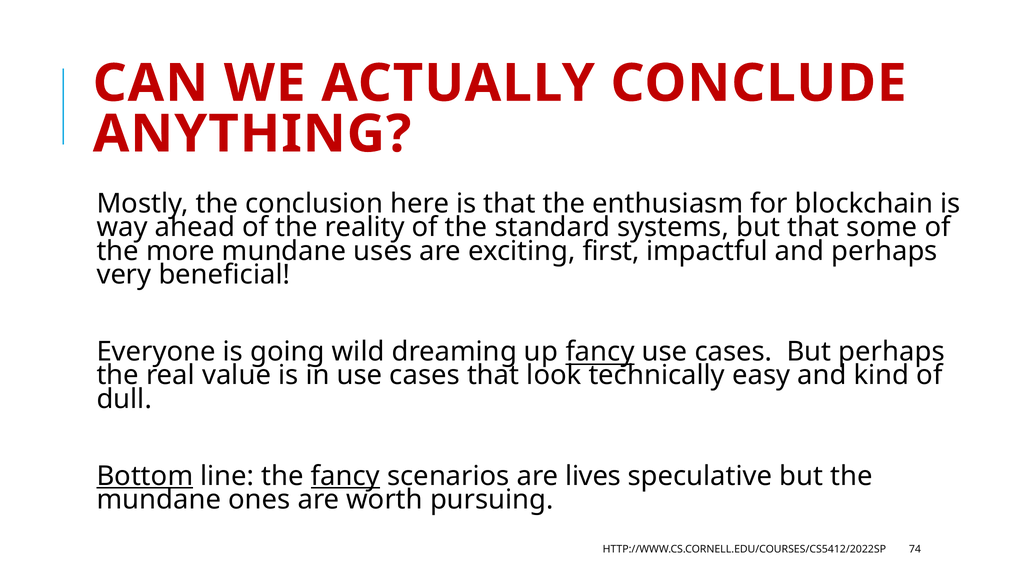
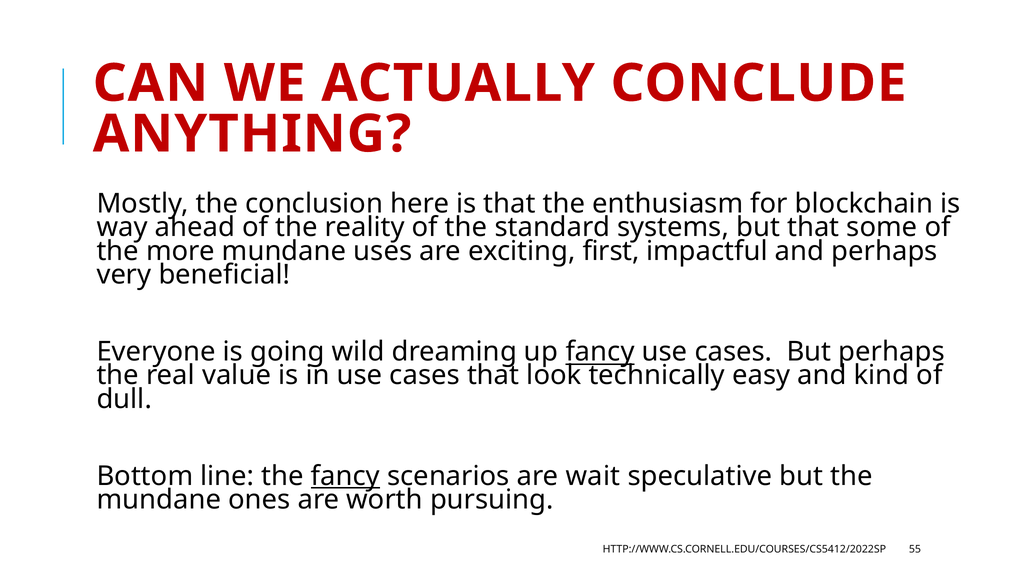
Bottom underline: present -> none (145, 476)
lives: lives -> wait (593, 476)
74: 74 -> 55 (915, 549)
